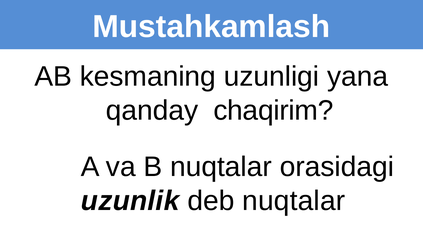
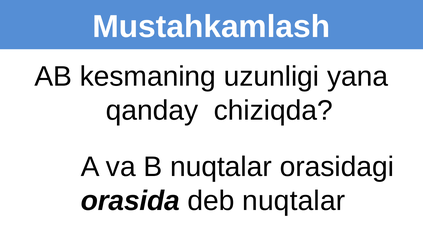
chaqirim: chaqirim -> chiziqda (273, 110)
uzunlik: uzunlik -> orasida (130, 201)
